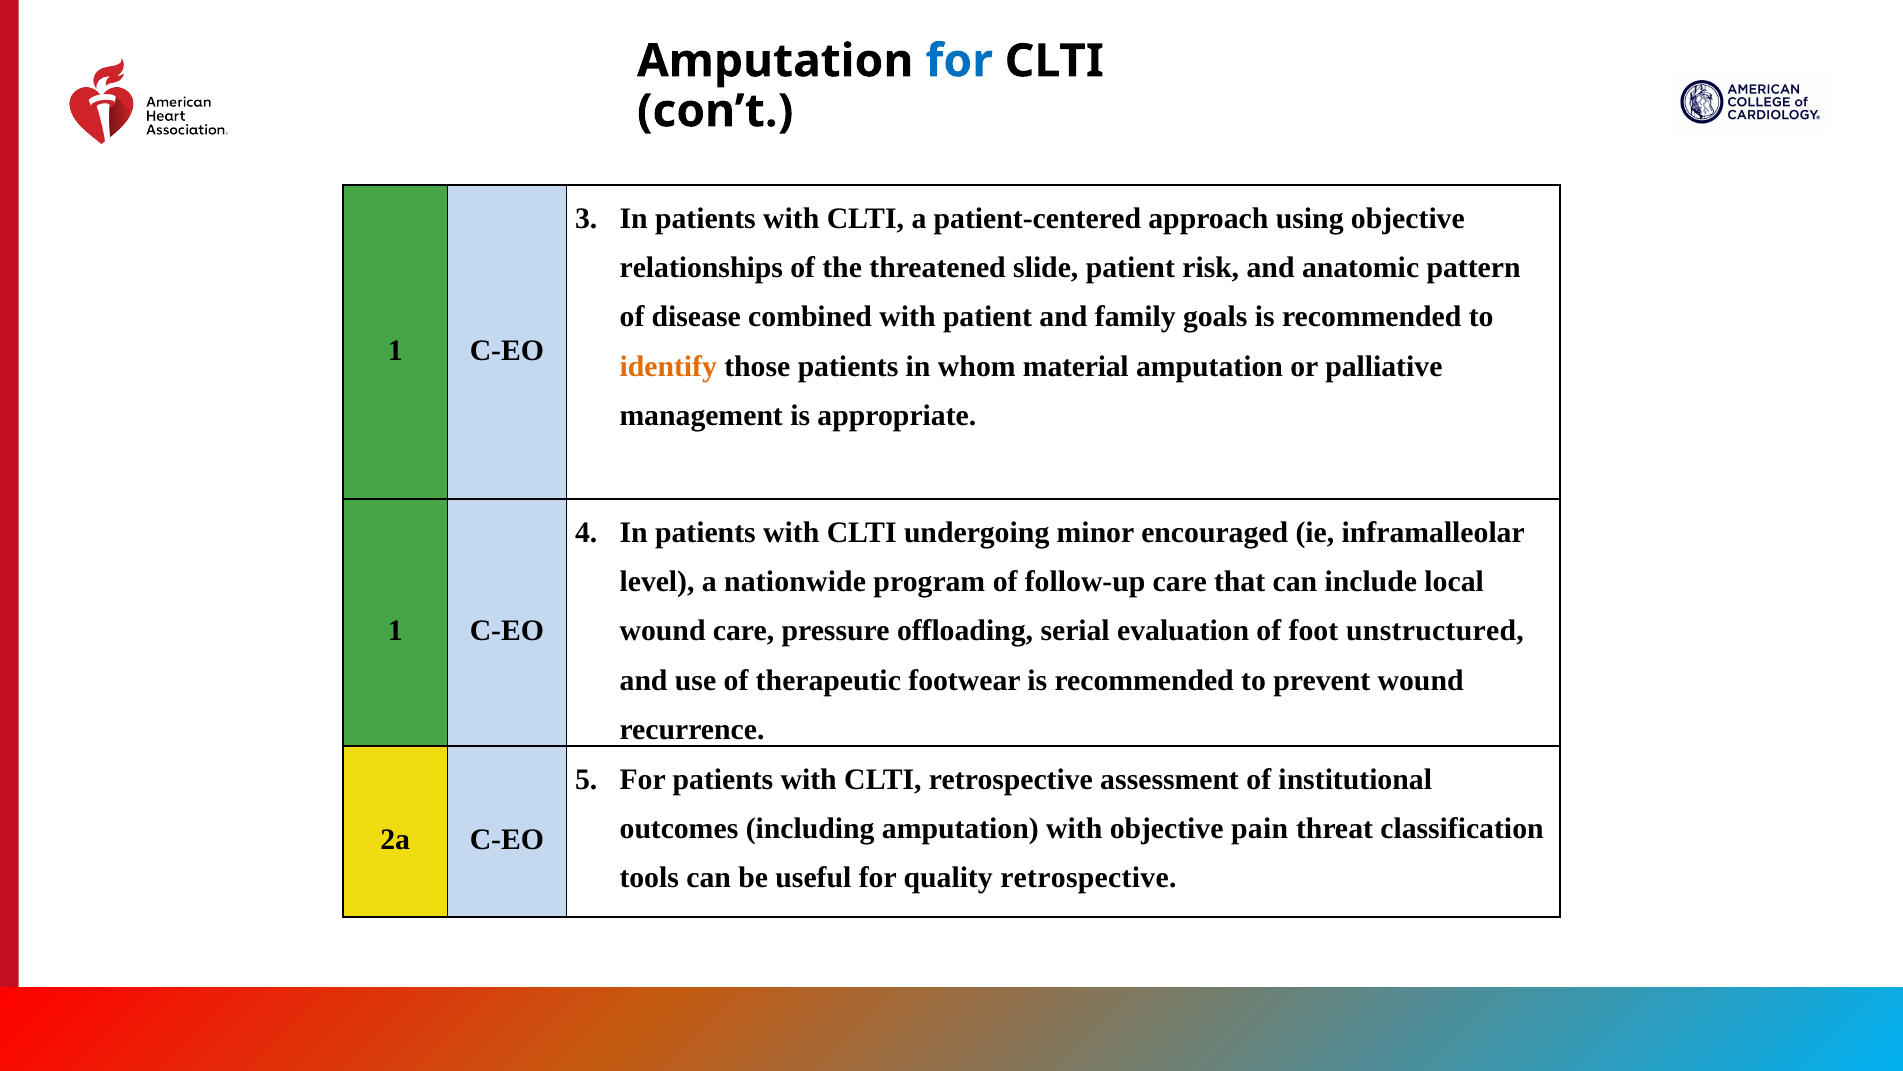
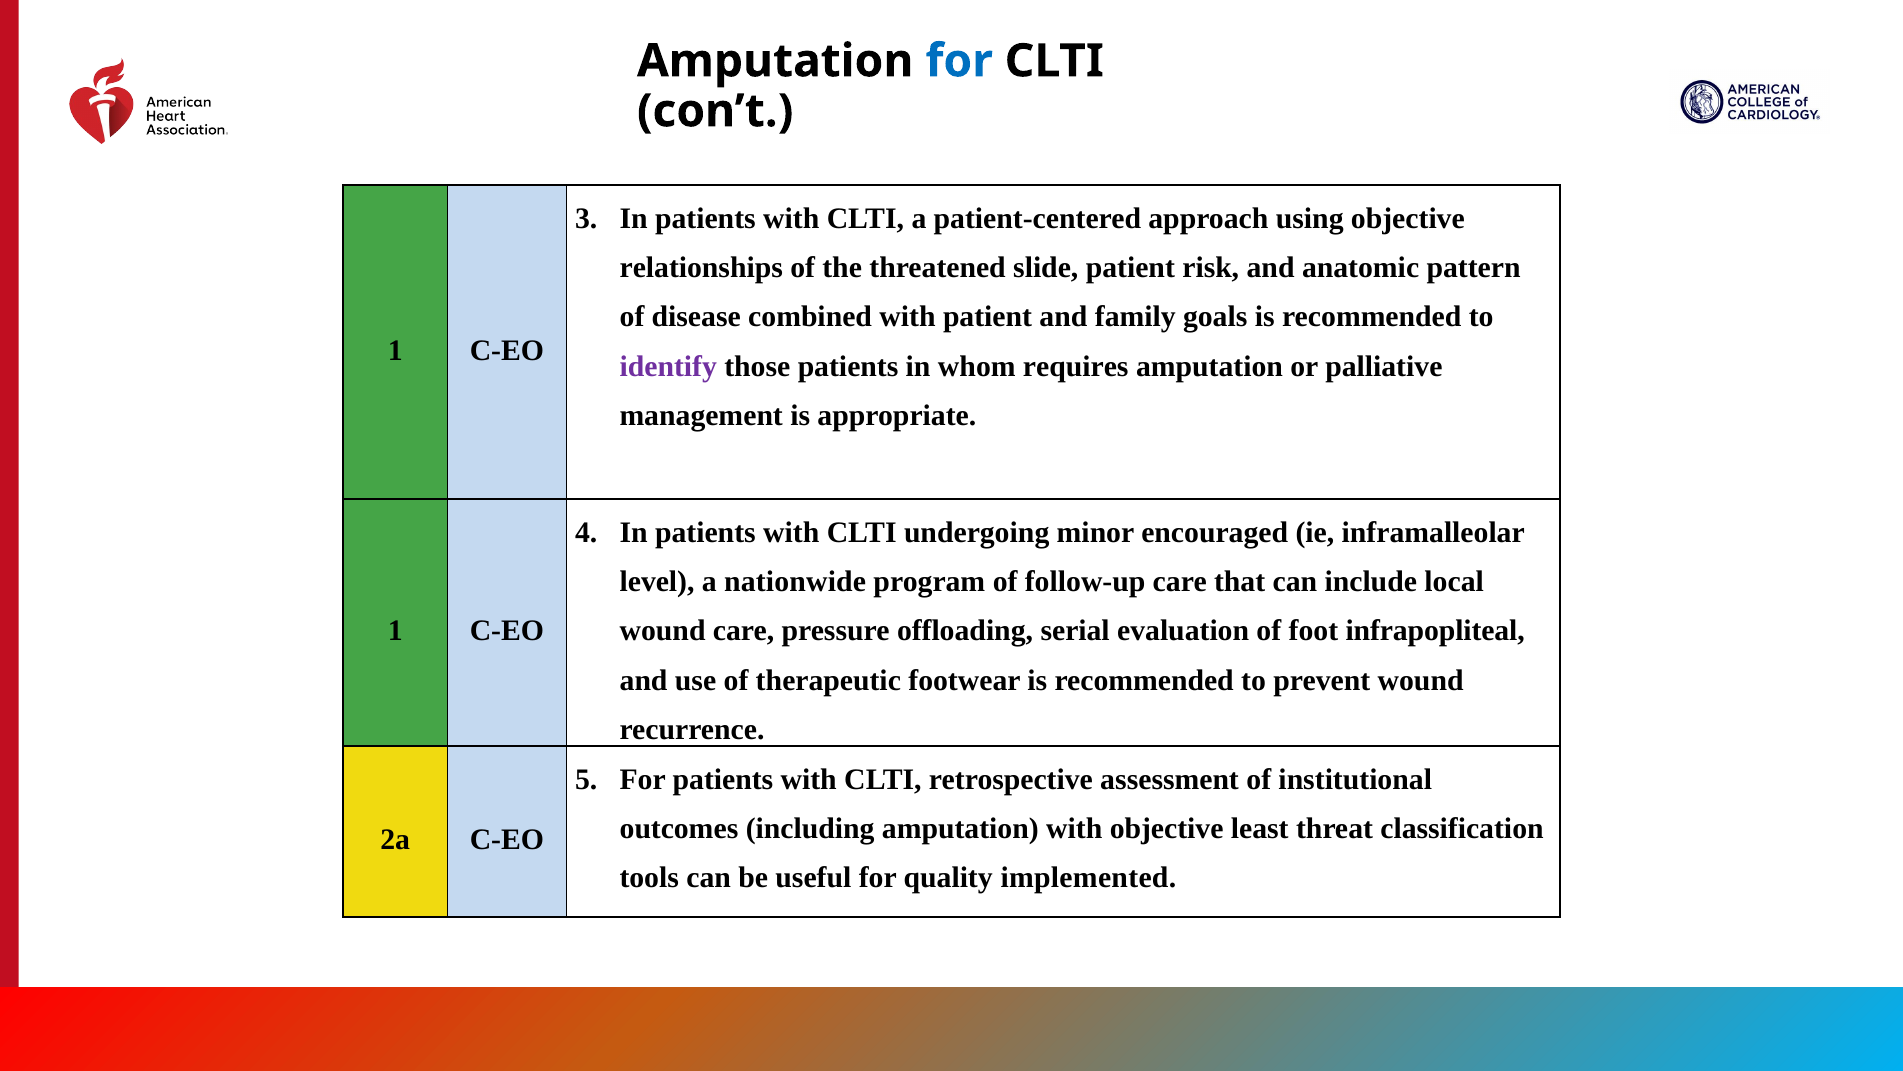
identify colour: orange -> purple (668, 366)
material: material -> requires (1076, 366)
unstructured: unstructured -> infrapopliteal (1435, 631)
pain: pain -> least (1260, 828)
quality retrospective: retrospective -> implemented (1088, 878)
